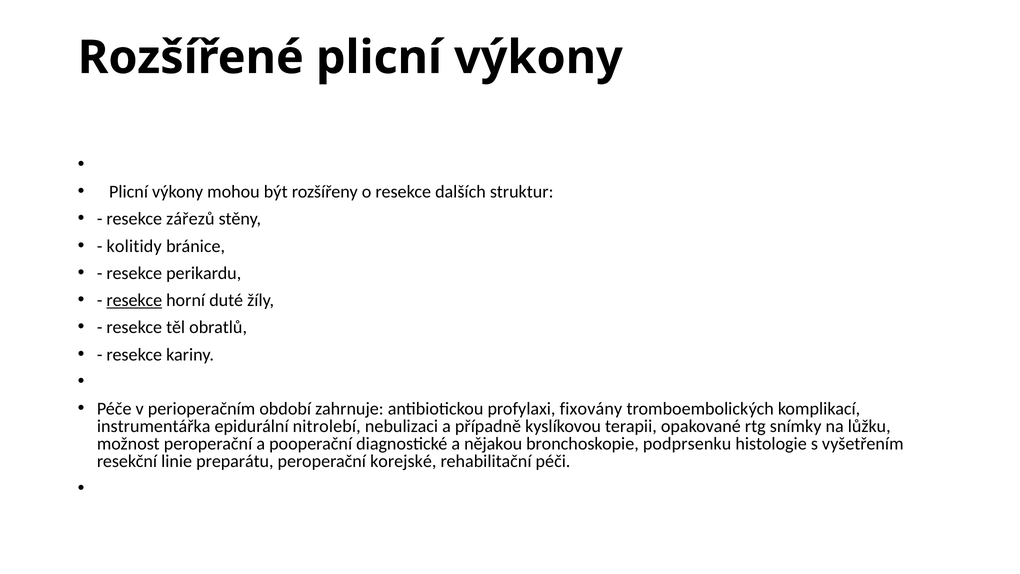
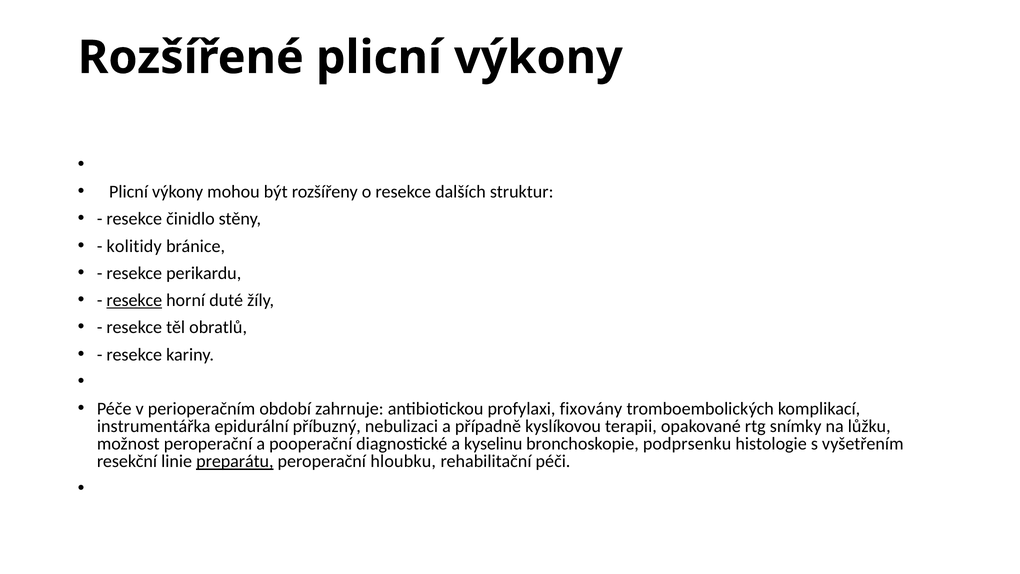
zářezů: zářezů -> činidlo (190, 219)
nitrolebí: nitrolebí -> příbuzný (327, 426)
nějakou: nějakou -> kyselinu (493, 444)
preparátu underline: none -> present (235, 461)
korejské: korejské -> hloubku (403, 461)
